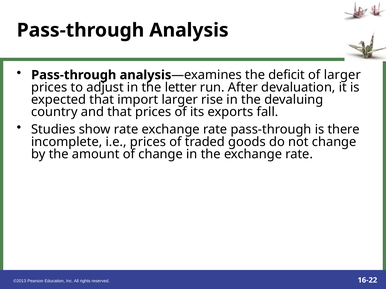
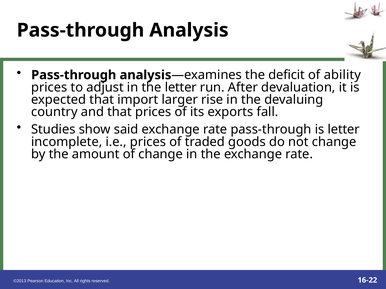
of larger: larger -> ability (342, 75)
show rate: rate -> said (126, 130)
is there: there -> letter (344, 130)
